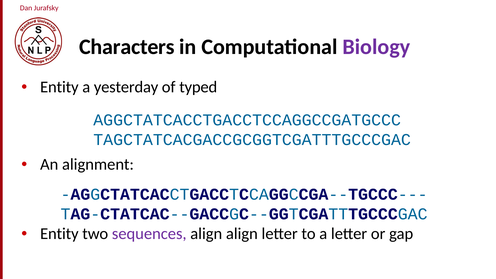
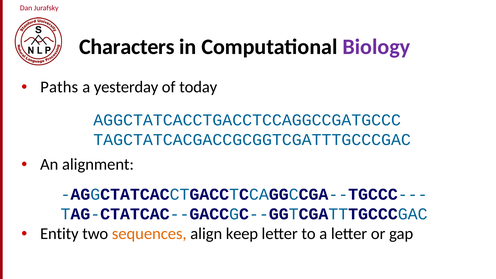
Entity: Entity -> Paths (59, 87)
typed: typed -> today (198, 87)
sequences colour: purple -> orange (149, 234)
align align: align -> keep (242, 234)
